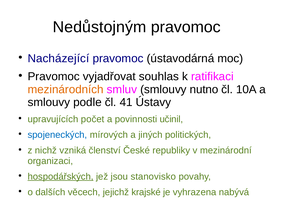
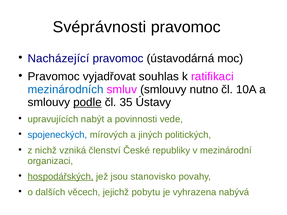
Nedůstojným: Nedůstojným -> Svéprávnosti (100, 27)
mezinárodních colour: orange -> blue (66, 90)
podle underline: none -> present (87, 102)
41: 41 -> 35 (126, 102)
počet: počet -> nabýt (93, 119)
učinil: učinil -> vede (171, 119)
krajské: krajské -> pobytu (146, 192)
